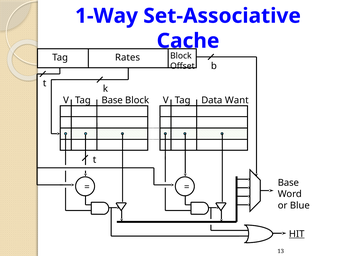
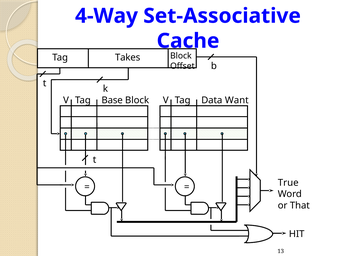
1-Way: 1-Way -> 4-Way (106, 16)
Rates: Rates -> Takes (128, 58)
Base: Base -> True (288, 183)
Blue: Blue -> That (300, 206)
HIT underline: present -> none (297, 234)
